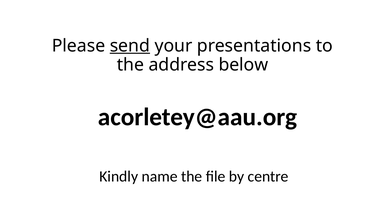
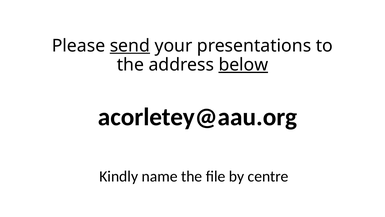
below underline: none -> present (243, 65)
